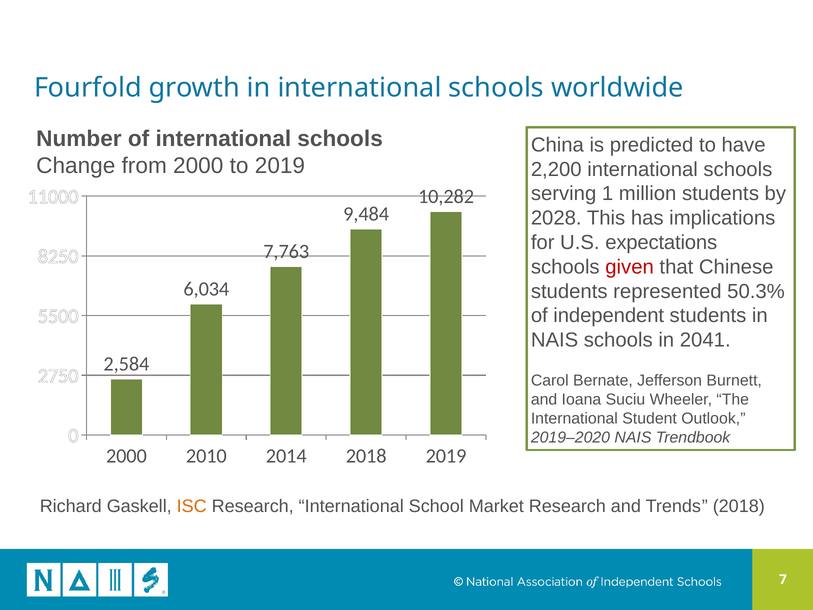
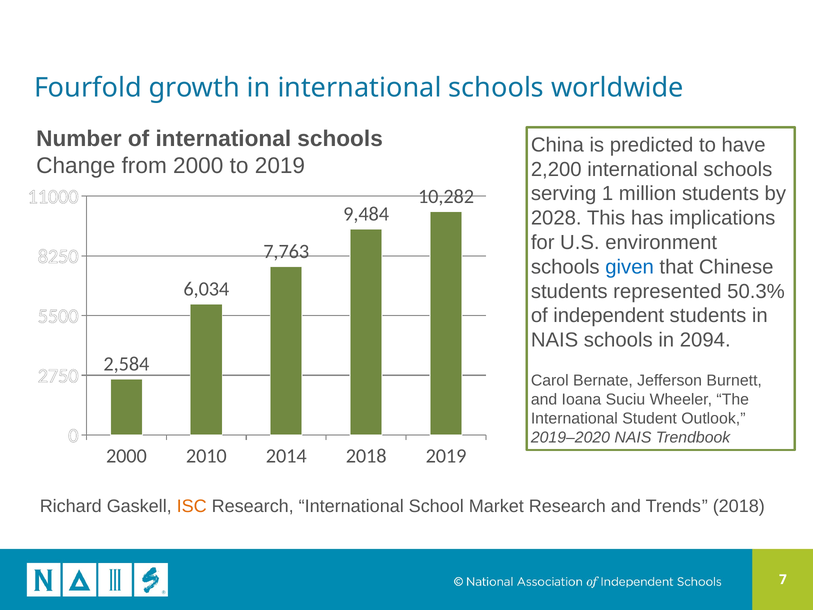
expectations: expectations -> environment (661, 242)
given colour: red -> blue (630, 267)
2041: 2041 -> 2094 (705, 340)
